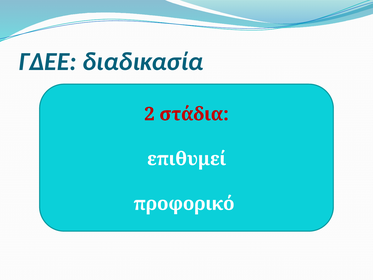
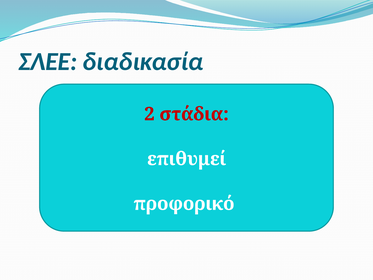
ΓΔEE: ΓΔEE -> ΣΛΕΕ (48, 62)
